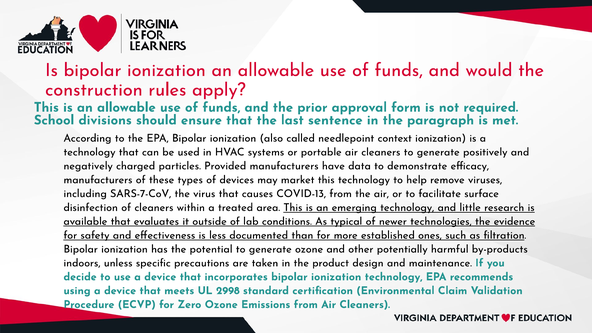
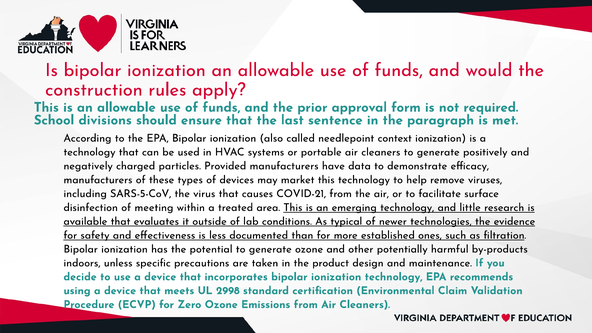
SARS-7-CoV: SARS-7-CoV -> SARS-5-CoV (141, 194)
COVID-13: COVID-13 -> COVID-21 (301, 194)
of cleaners: cleaners -> meeting (154, 207)
